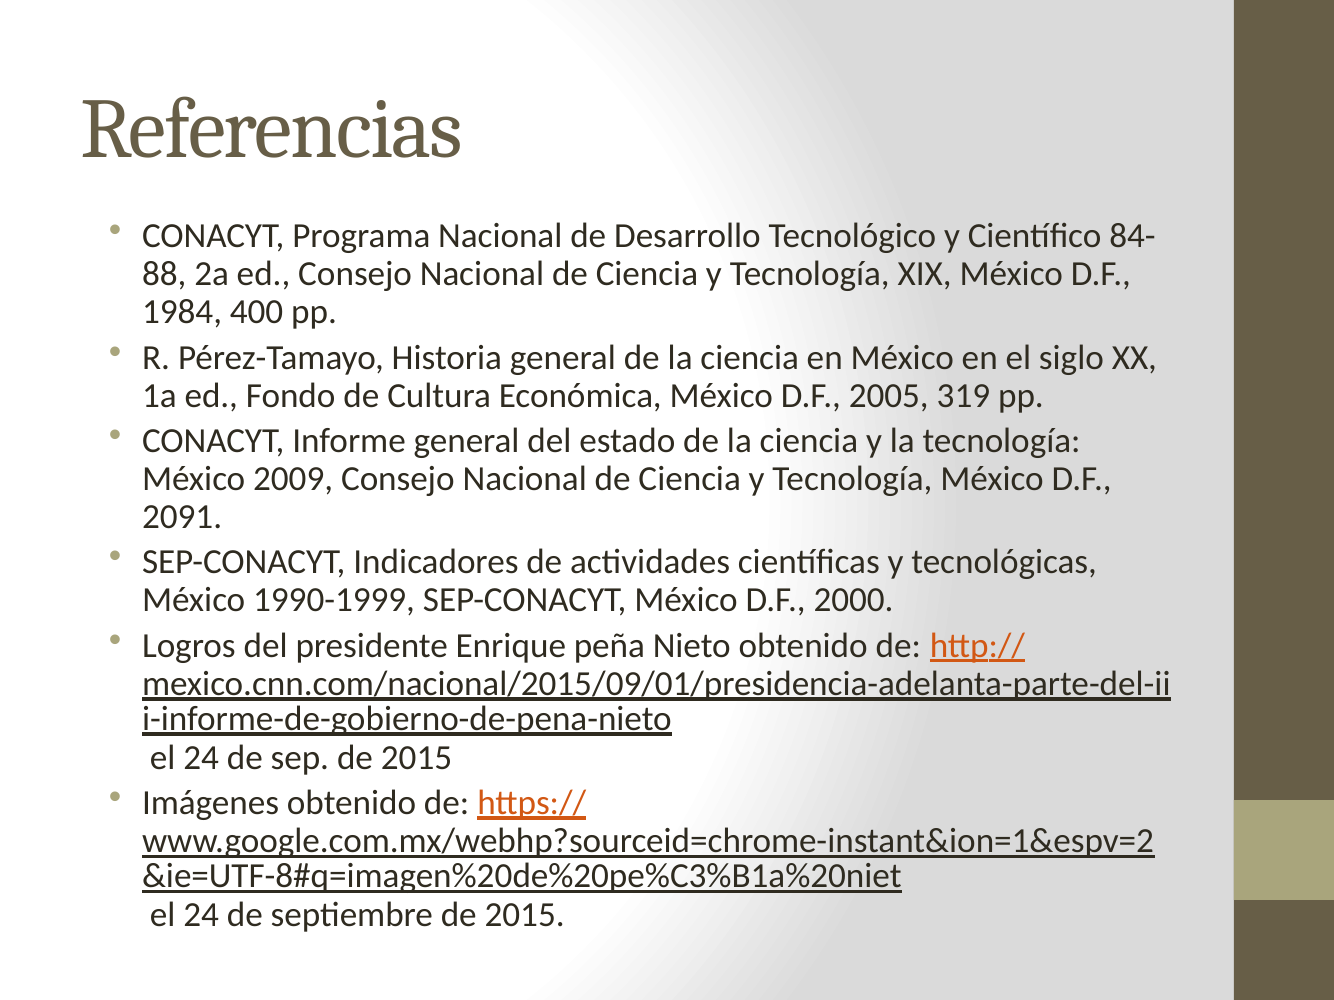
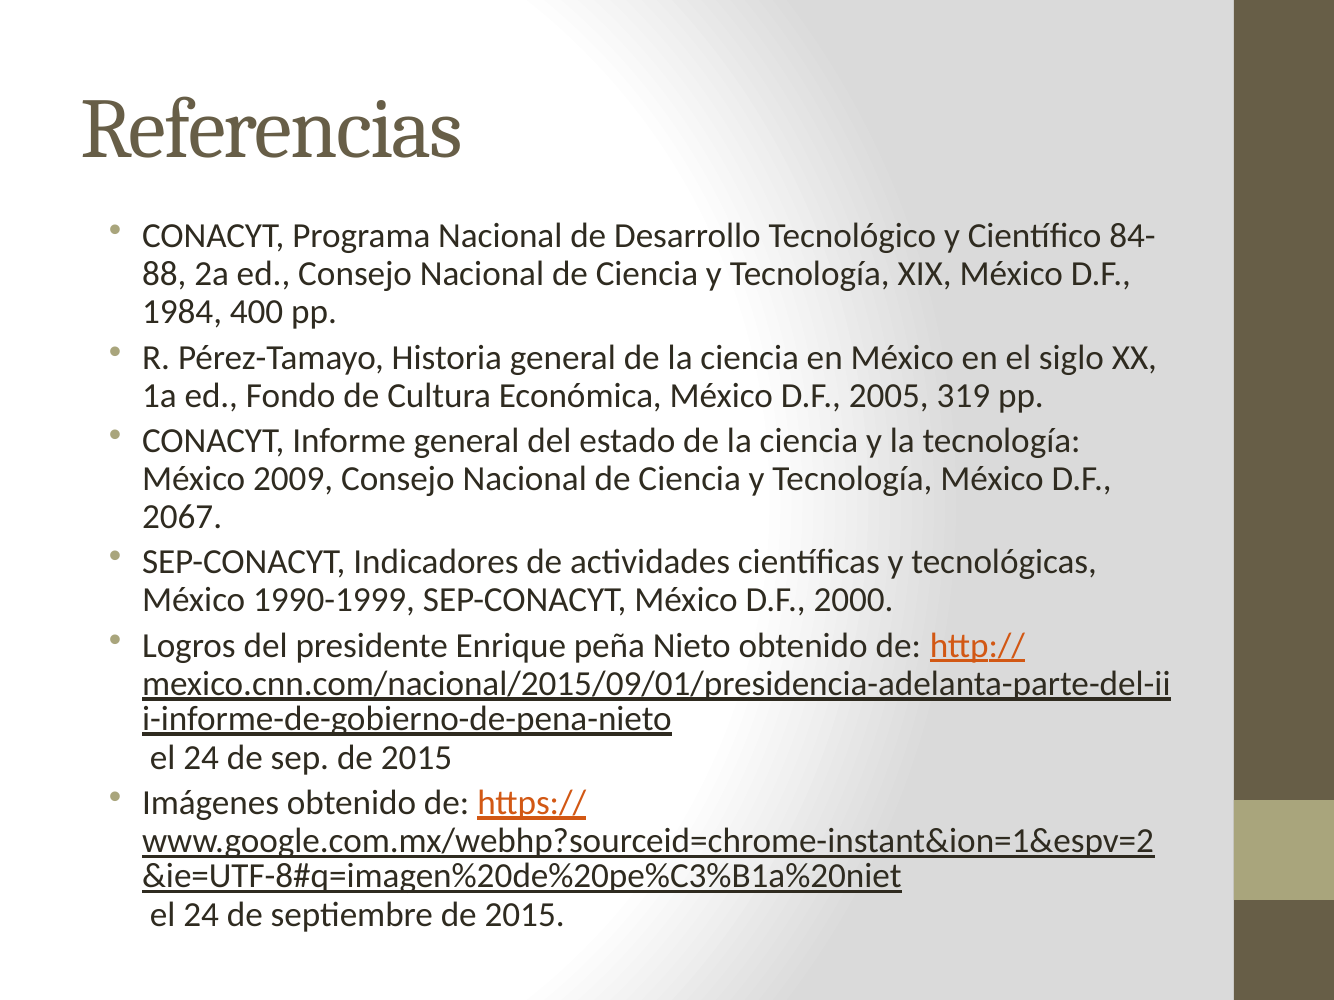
2091: 2091 -> 2067 (182, 517)
